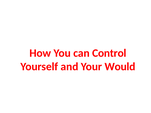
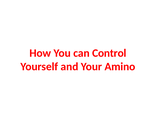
Would: Would -> Amino (120, 67)
